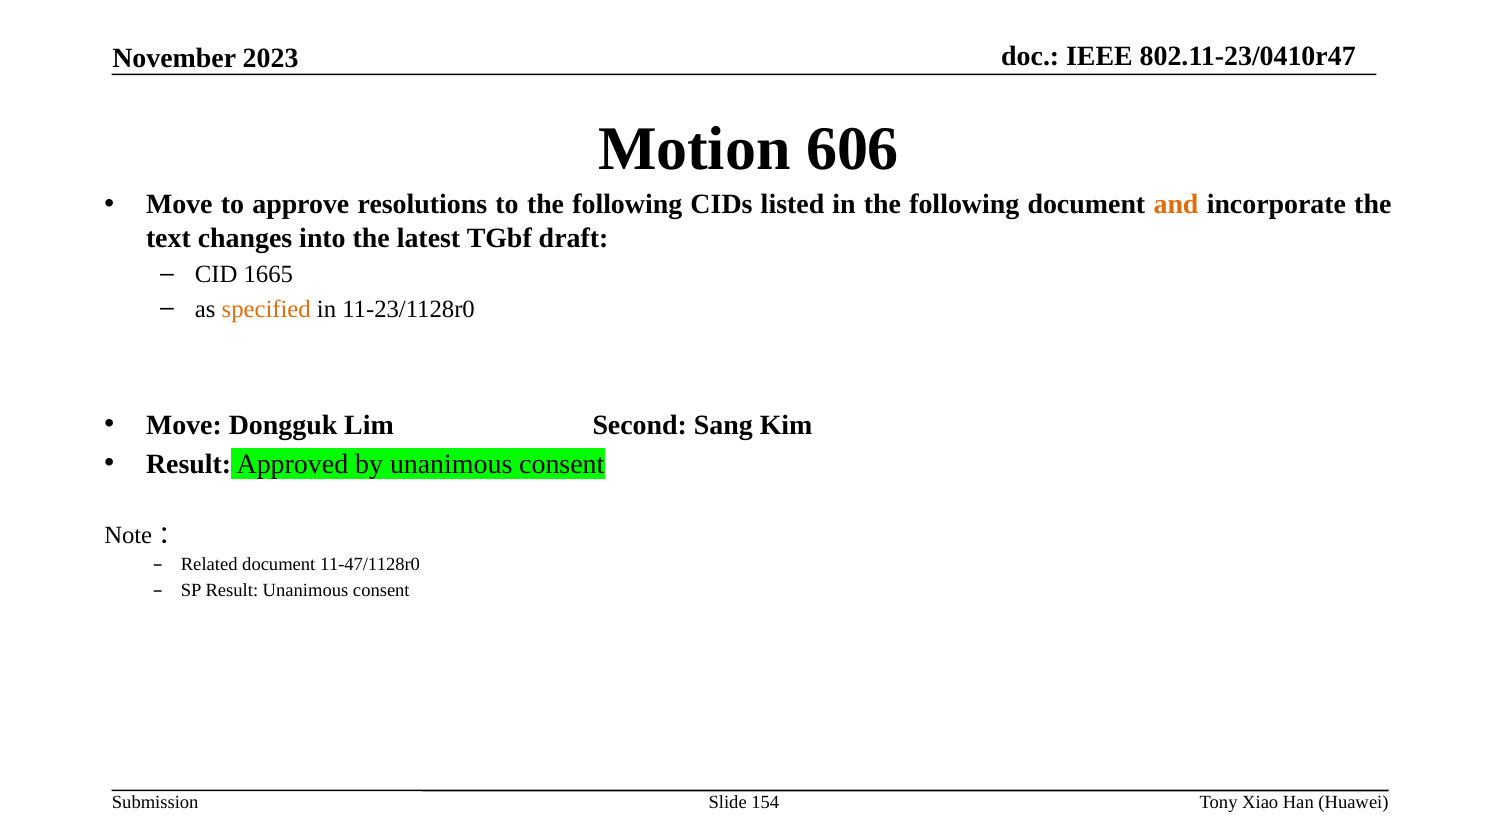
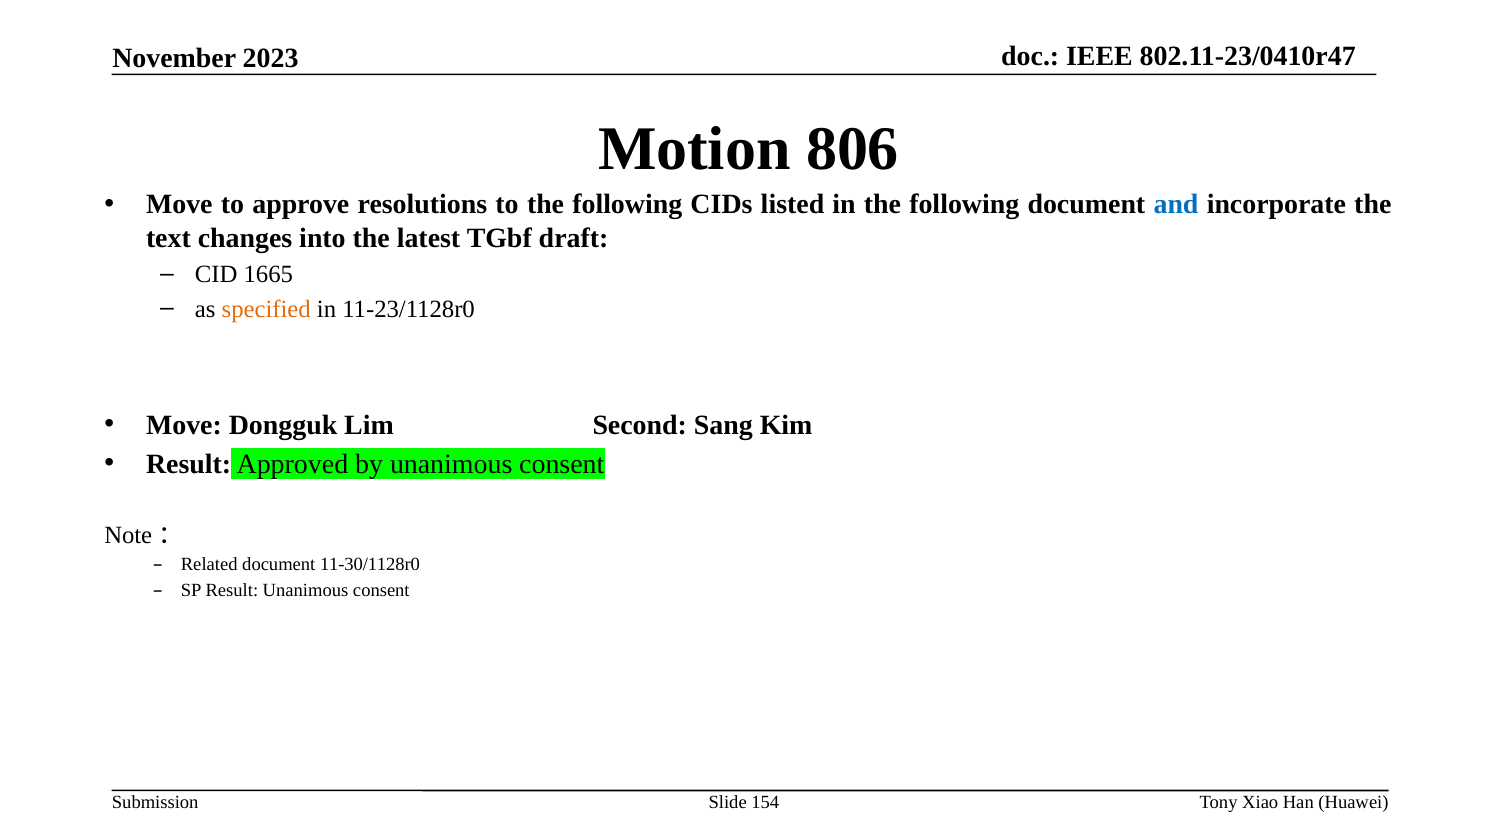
606: 606 -> 806 (853, 149)
and colour: orange -> blue (1176, 205)
11-47/1128r0: 11-47/1128r0 -> 11-30/1128r0 (370, 564)
